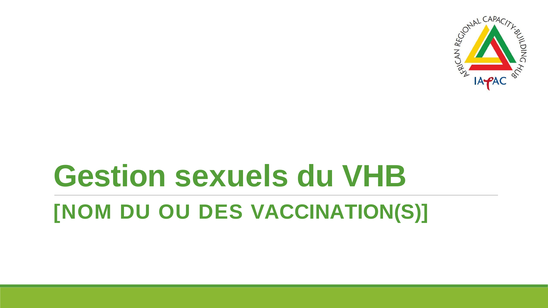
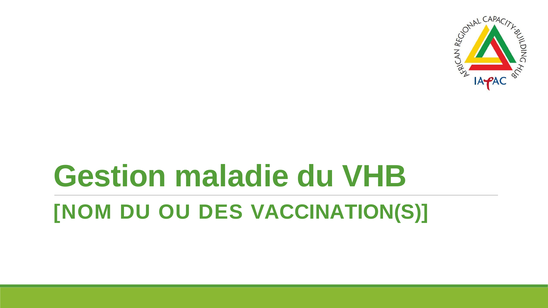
sexuels: sexuels -> maladie (232, 176)
